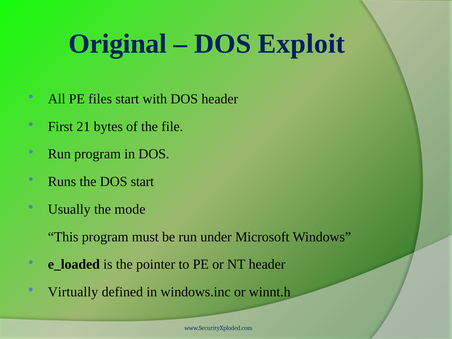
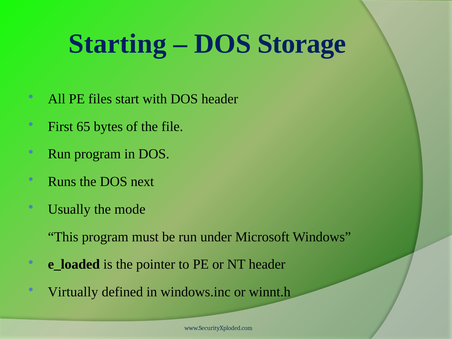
Original: Original -> Starting (118, 44)
Exploit: Exploit -> Storage (302, 44)
21: 21 -> 65 (83, 126)
DOS start: start -> next (142, 182)
